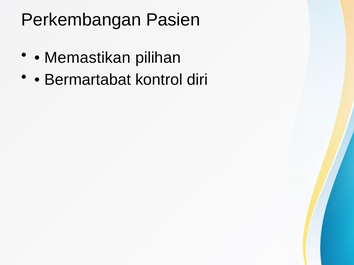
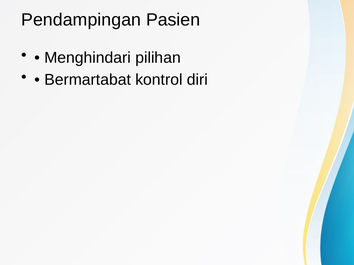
Perkembangan: Perkembangan -> Pendampingan (81, 20)
Memastikan: Memastikan -> Menghindari (88, 58)
